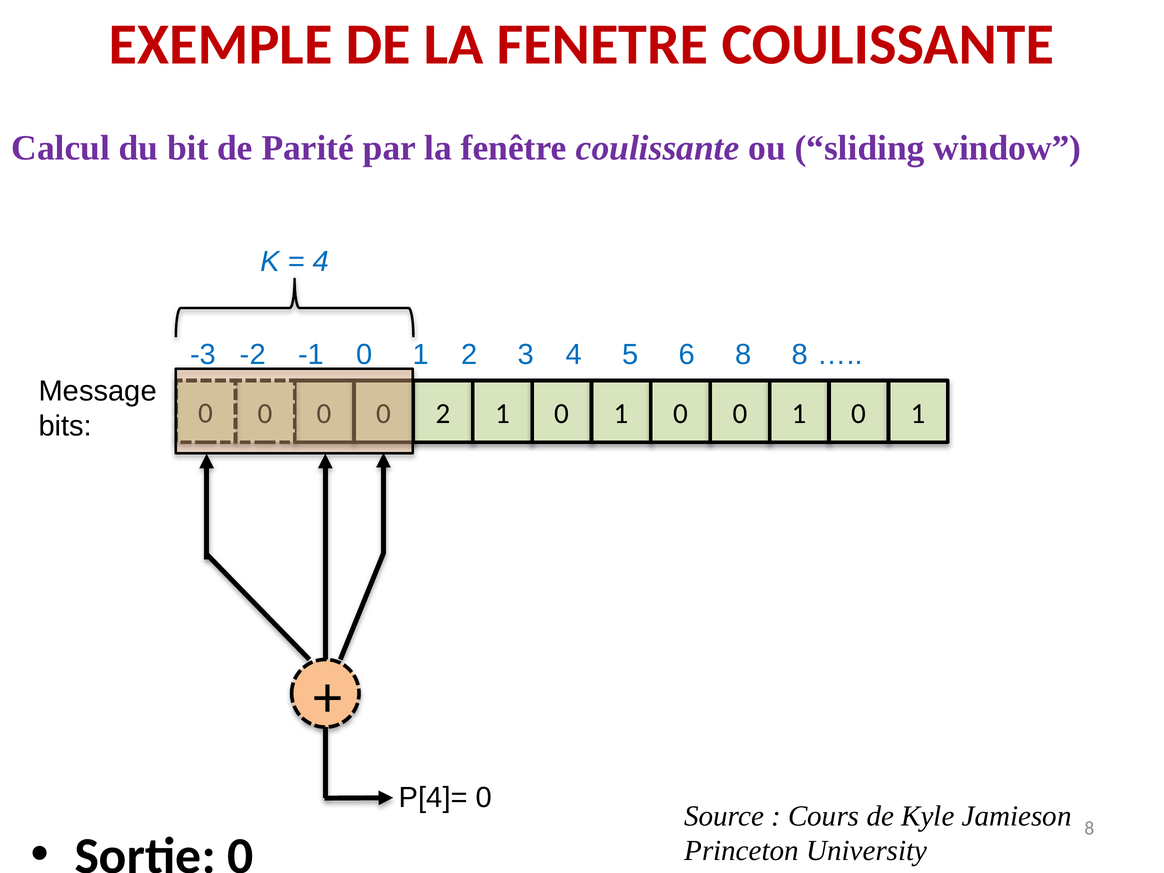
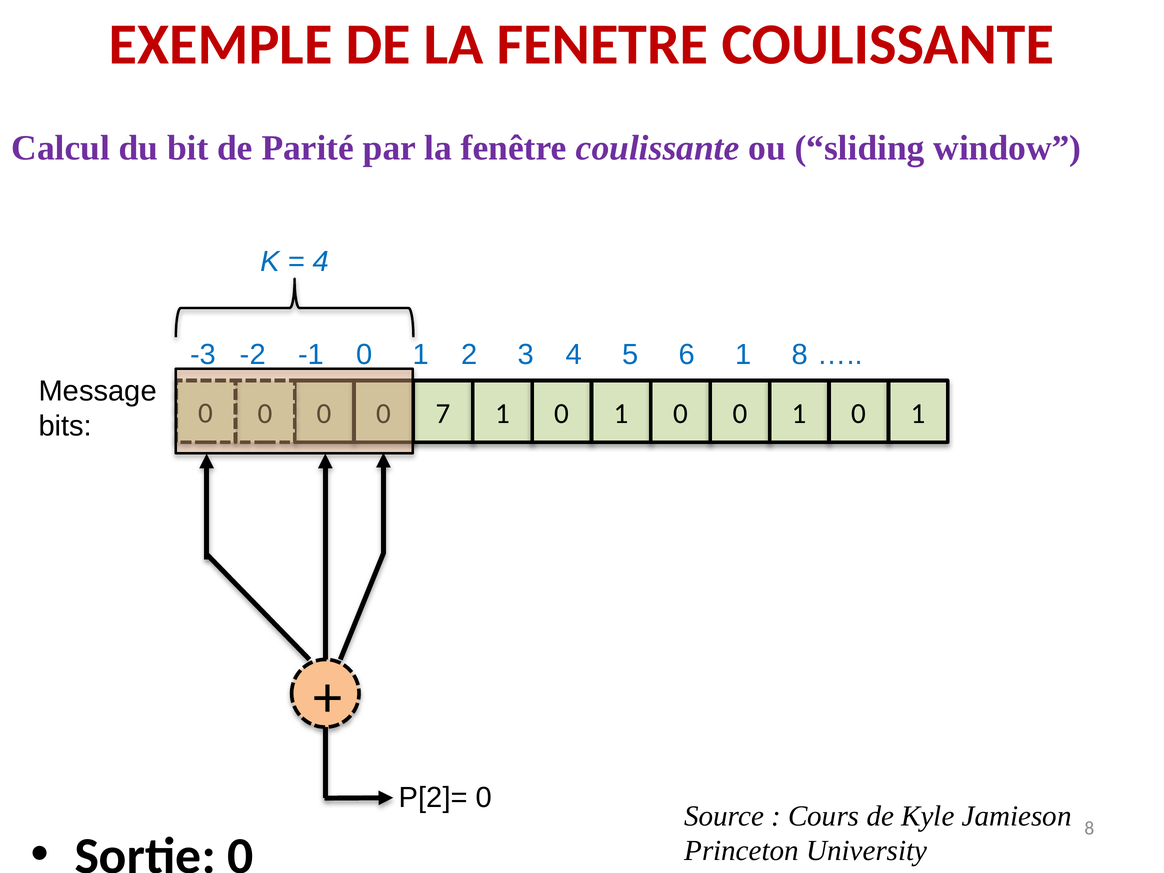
6 8: 8 -> 1 (743, 355)
2: 2 -> 7 (443, 413)
P[4]=: P[4]= -> P[2]= (433, 797)
